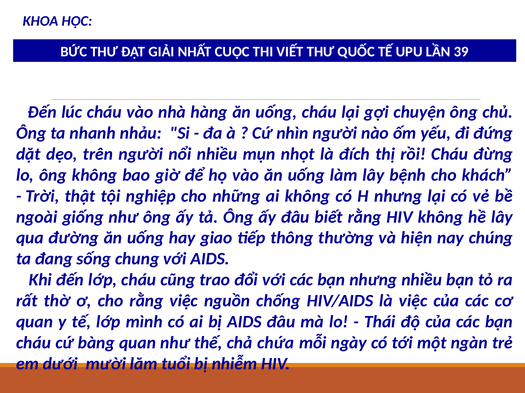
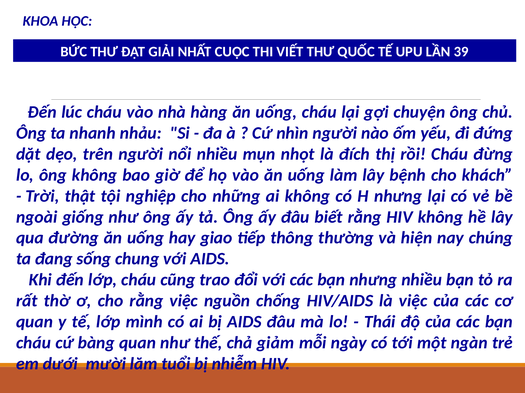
chứa: chứa -> giảm (276, 343)
